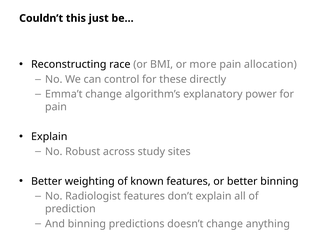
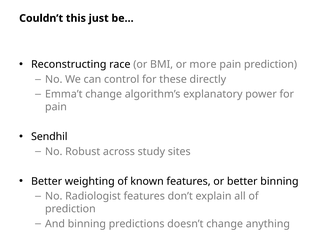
pain allocation: allocation -> prediction (270, 65)
Explain: Explain -> Sendhil (49, 137)
